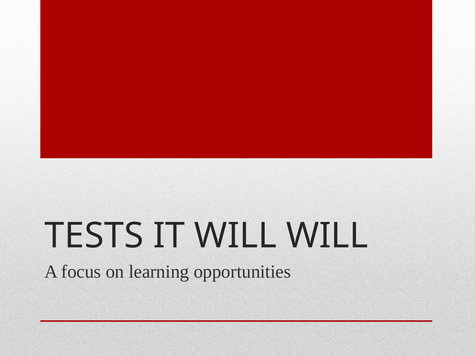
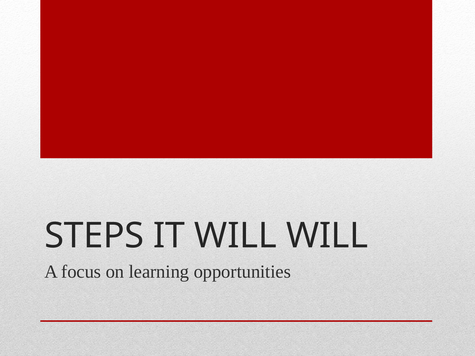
TESTS: TESTS -> STEPS (94, 236)
